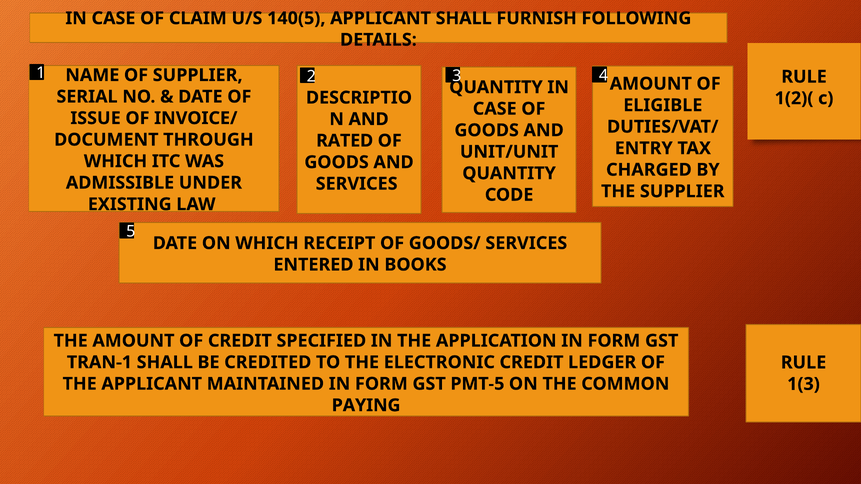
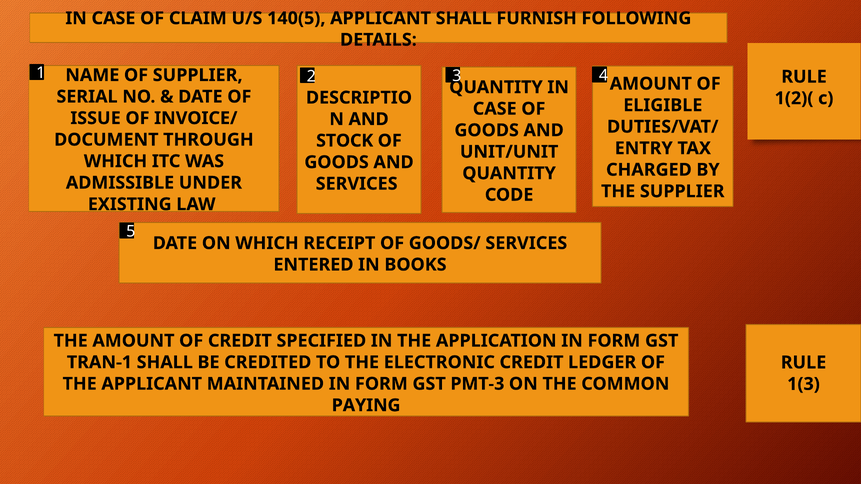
RATED: RATED -> STOCK (345, 141)
PMT-5: PMT-5 -> PMT-3 (477, 384)
